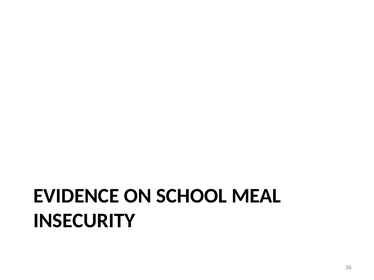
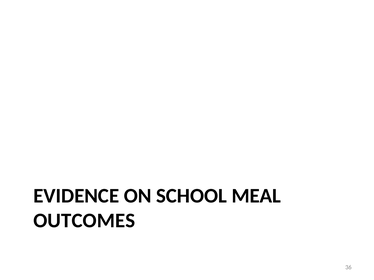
INSECURITY: INSECURITY -> OUTCOMES (84, 221)
